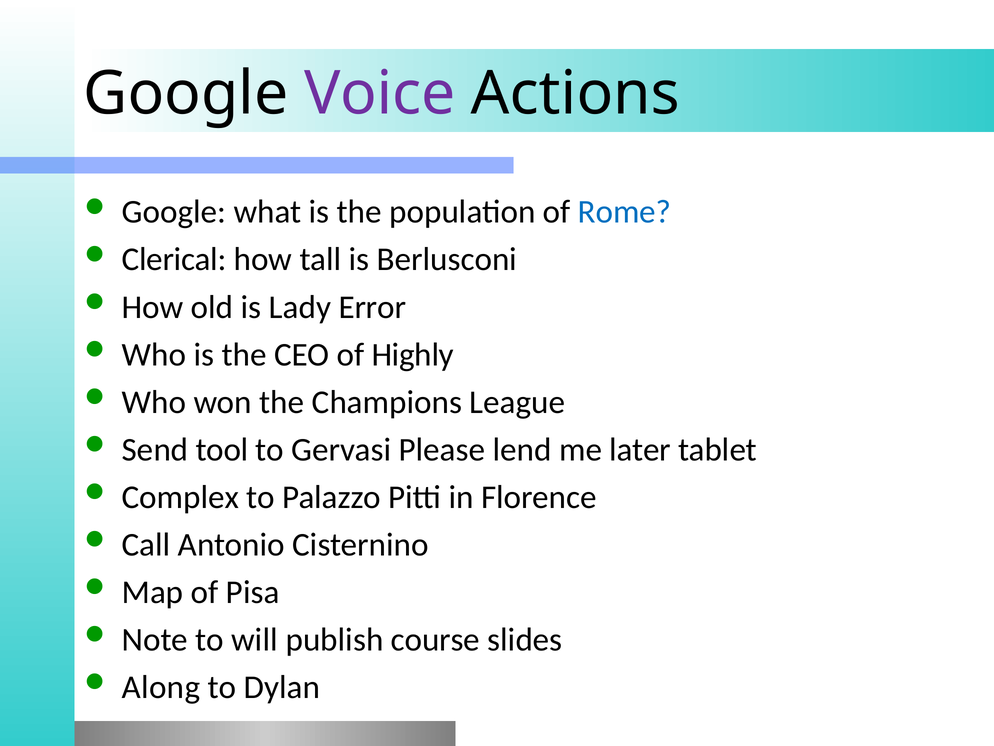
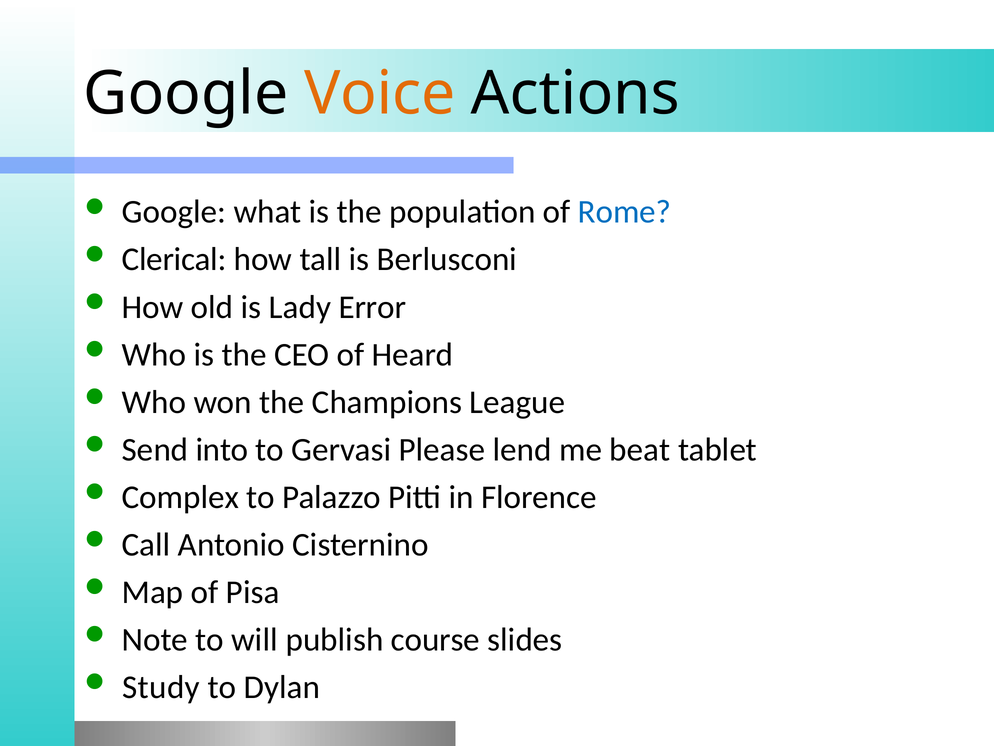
Voice colour: purple -> orange (380, 93)
Highly: Highly -> Heard (413, 354)
tool: tool -> into (222, 449)
later: later -> beat (640, 449)
Along: Along -> Study (161, 687)
